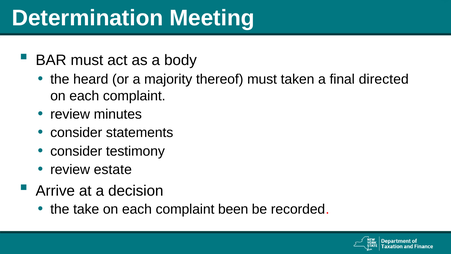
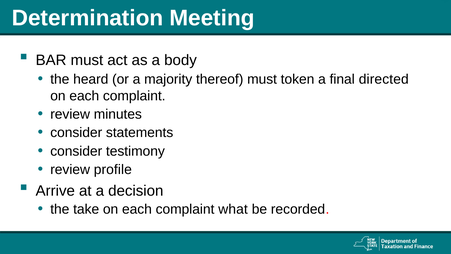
taken: taken -> token (298, 79)
estate: estate -> profile (113, 169)
been: been -> what (233, 209)
